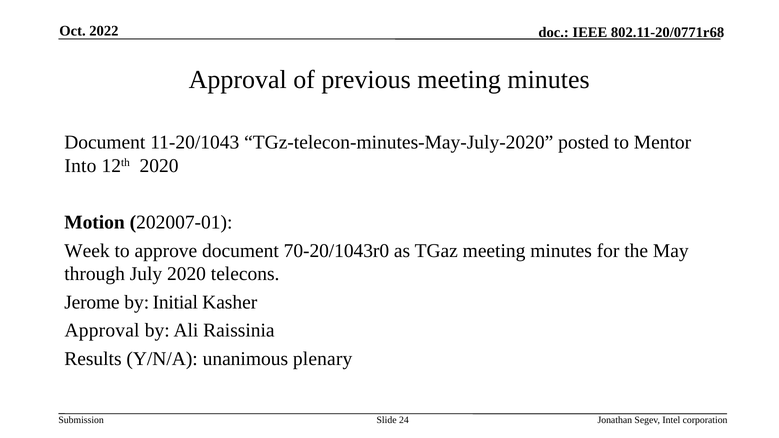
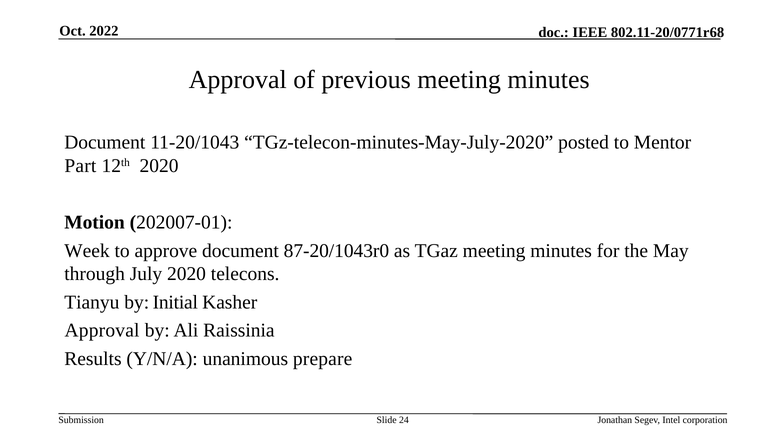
Into: Into -> Part (80, 166)
70-20/1043r0: 70-20/1043r0 -> 87-20/1043r0 (336, 251)
Jerome: Jerome -> Tianyu (92, 302)
plenary: plenary -> prepare (323, 359)
